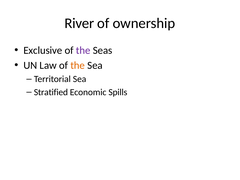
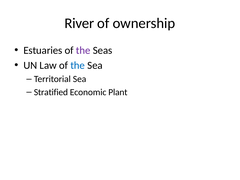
Exclusive: Exclusive -> Estuaries (43, 50)
the colour: orange -> blue (78, 65)
Spills: Spills -> Plant (118, 92)
